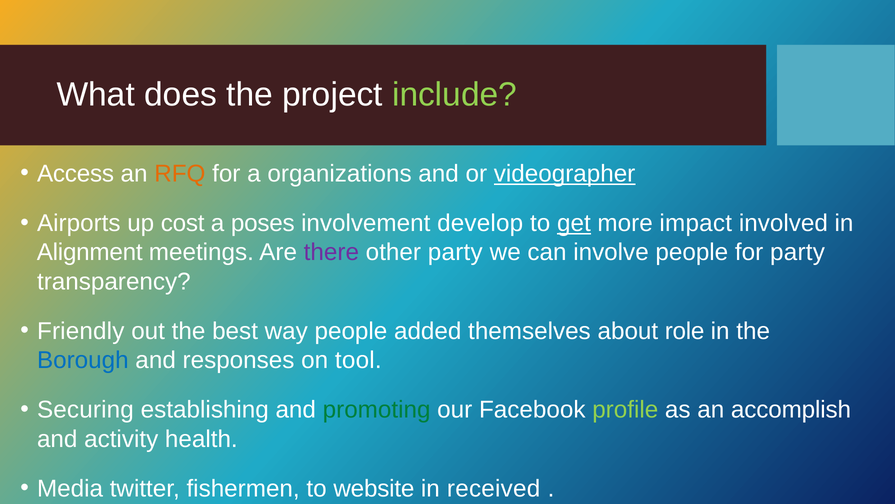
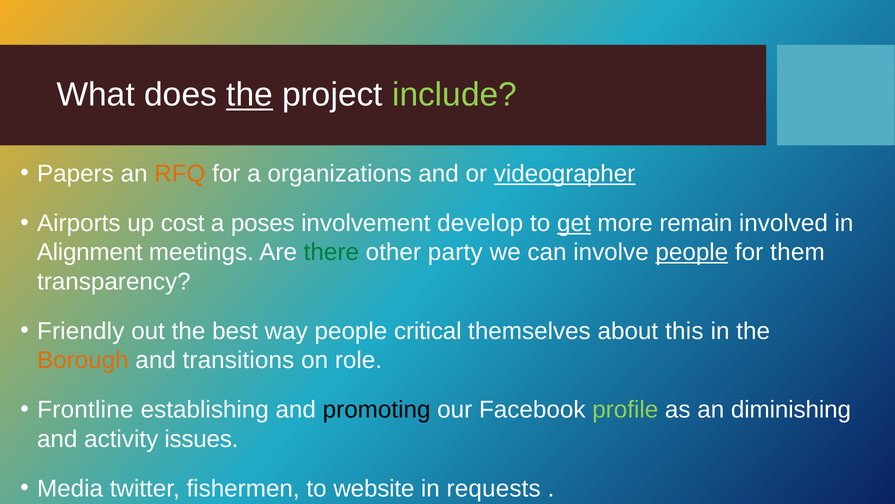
the underline: none -> present (250, 95)
Access: Access -> Papers (75, 174)
impact: impact -> remain (696, 223)
there colour: purple -> green (331, 252)
people underline: none -> present (692, 252)
for party: party -> them (798, 252)
added: added -> critical (428, 331)
role: role -> this (684, 331)
Borough colour: blue -> orange (83, 360)
responses: responses -> transitions (238, 360)
tool: tool -> role (358, 360)
Securing: Securing -> Frontline (85, 409)
promoting colour: green -> black (377, 409)
accomplish: accomplish -> diminishing (791, 409)
health: health -> issues (201, 439)
received: received -> requests (494, 488)
